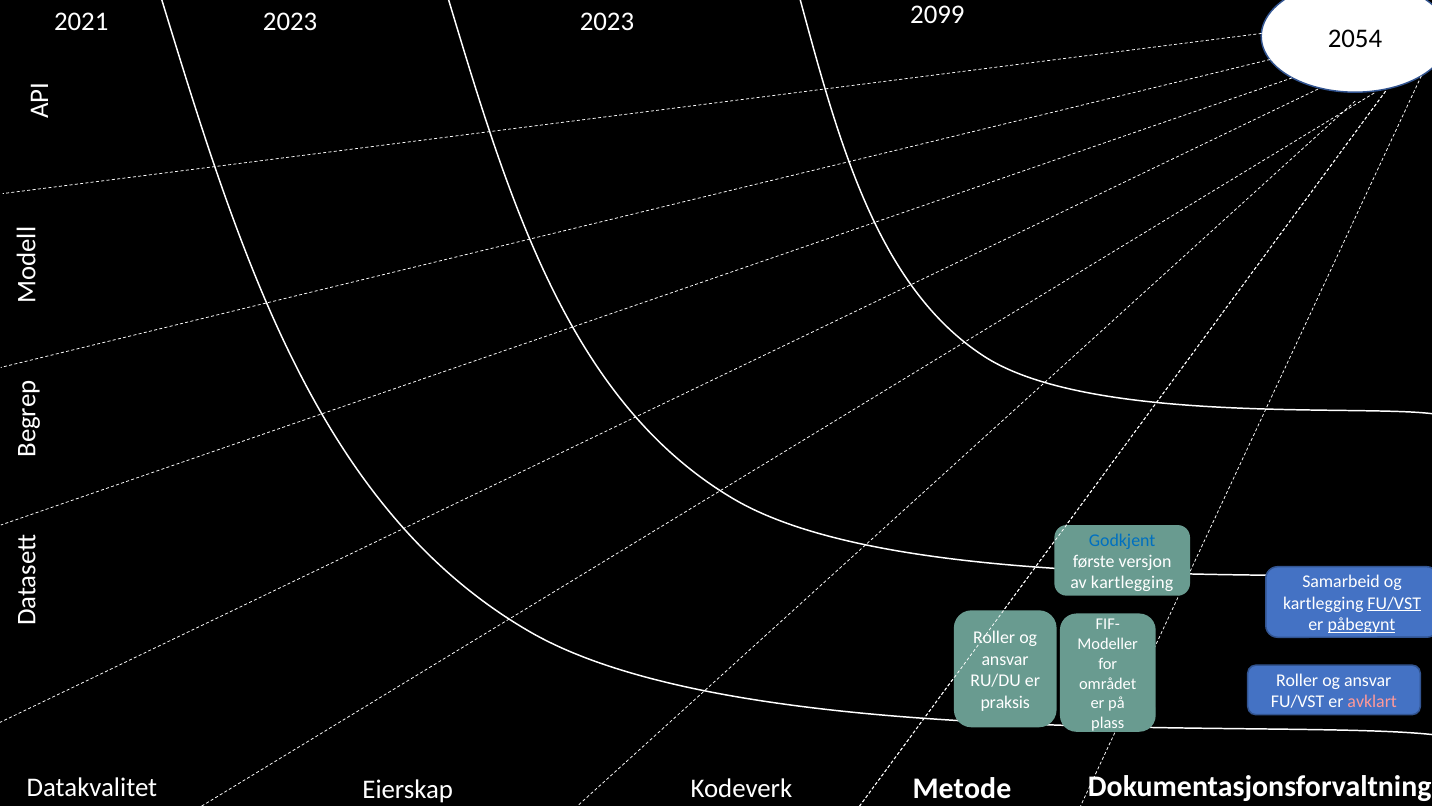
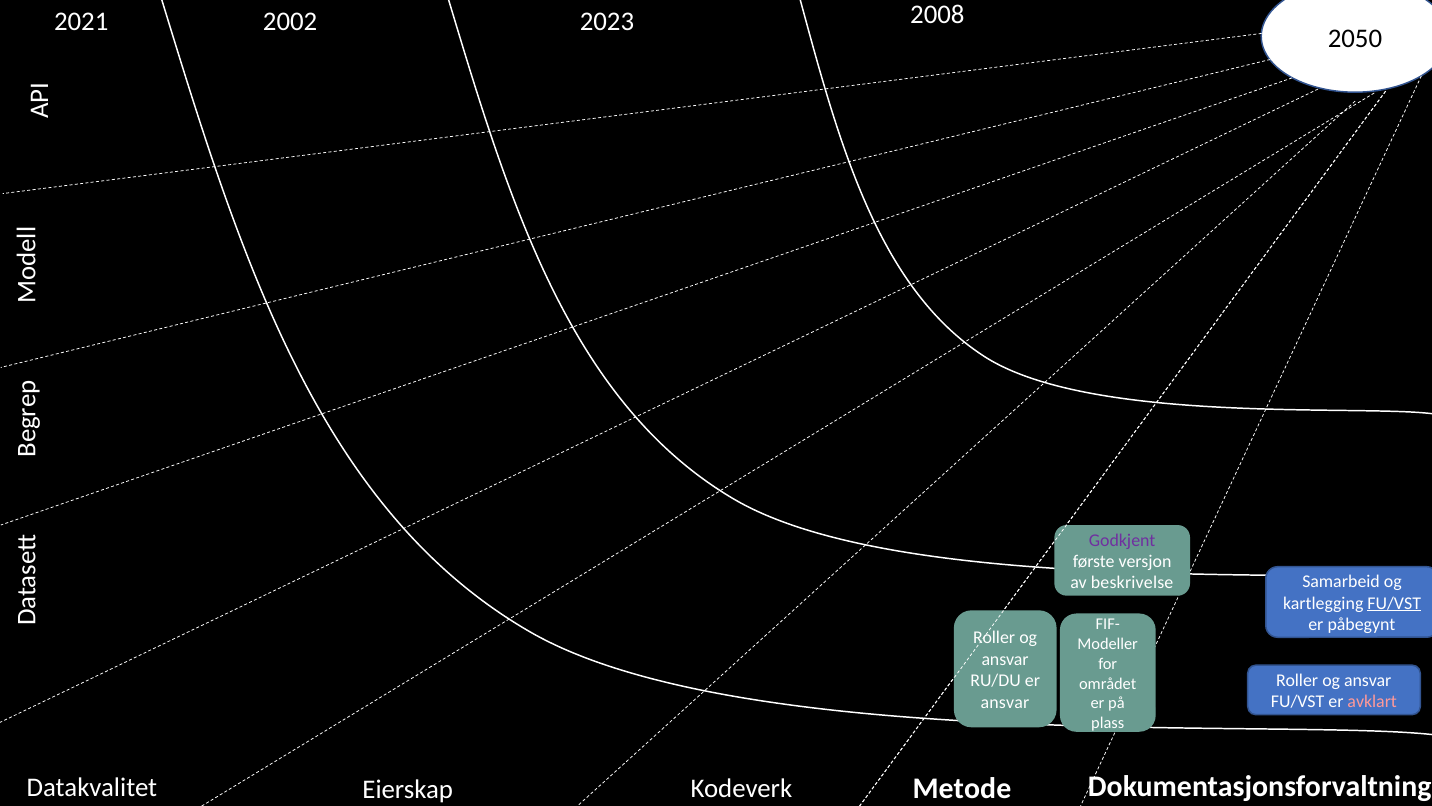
2021 2023: 2023 -> 2002 (290, 22)
2099: 2099 -> 2008 (937, 15)
2054: 2054 -> 2050 (1355, 38)
Godkjent colour: blue -> purple (1122, 540)
av kartlegging: kartlegging -> beskrivelse (1132, 583)
påbegynt underline: present -> none (1362, 624)
praksis: praksis -> ansvar (1005, 702)
